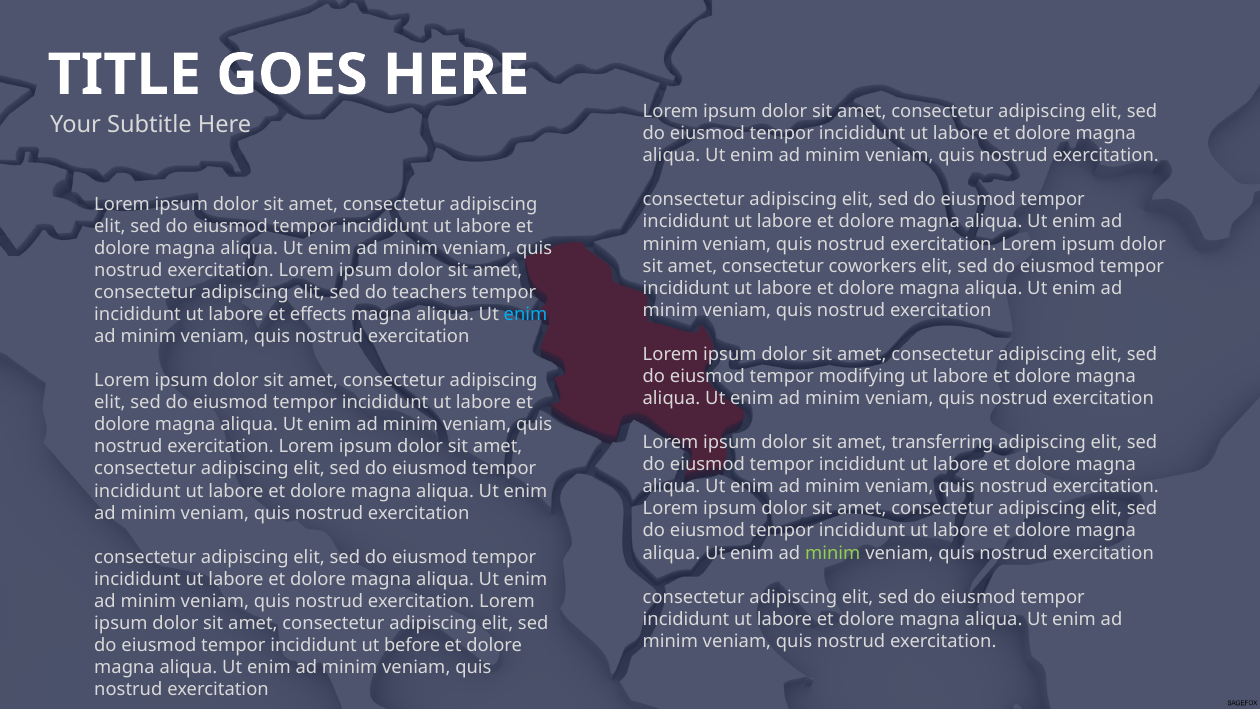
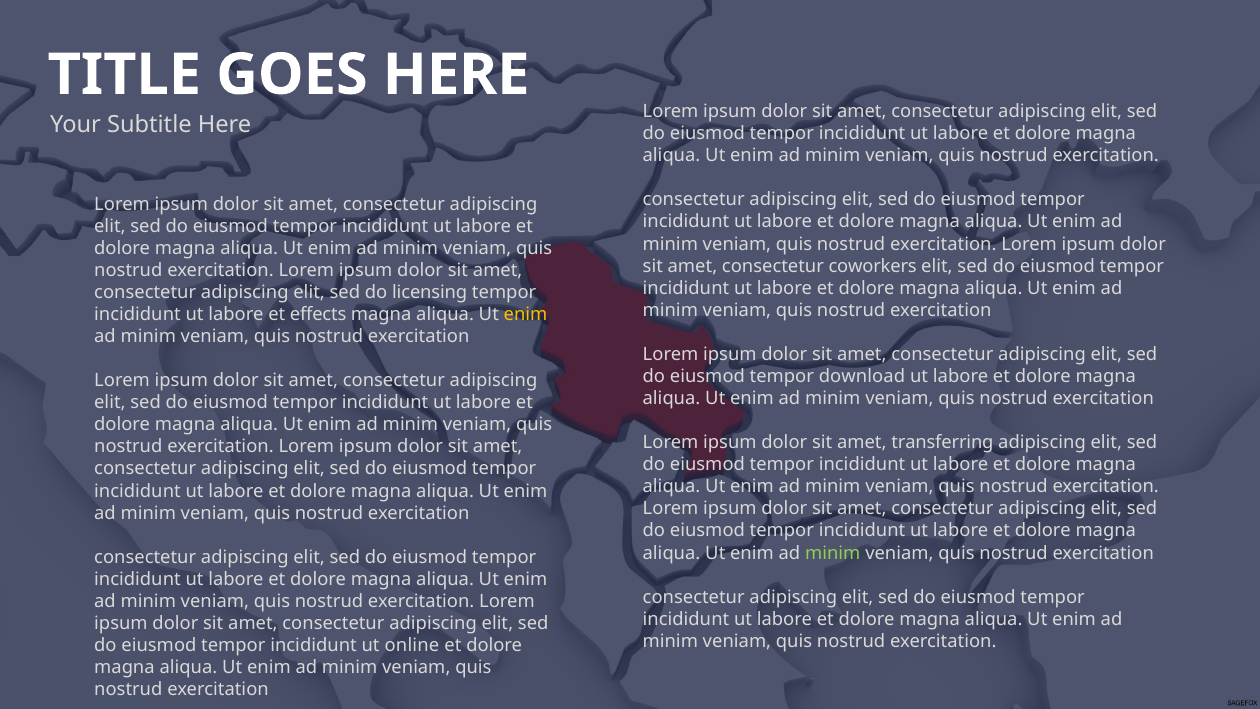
teachers: teachers -> licensing (430, 292)
enim colour: light blue -> yellow (526, 314)
modifying: modifying -> download (862, 376)
before: before -> online (412, 645)
